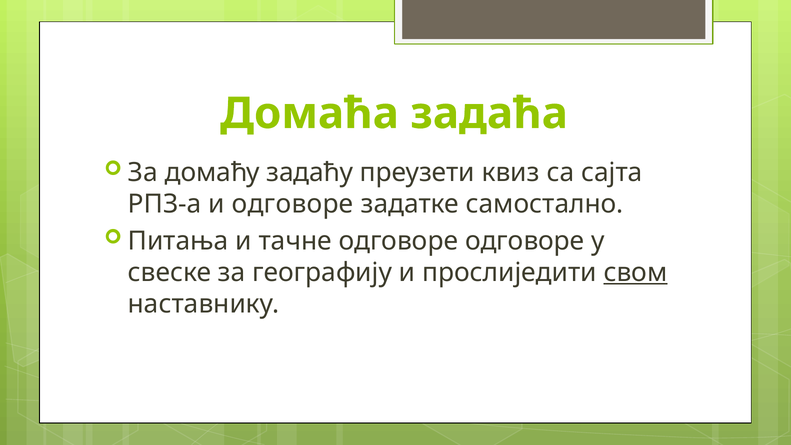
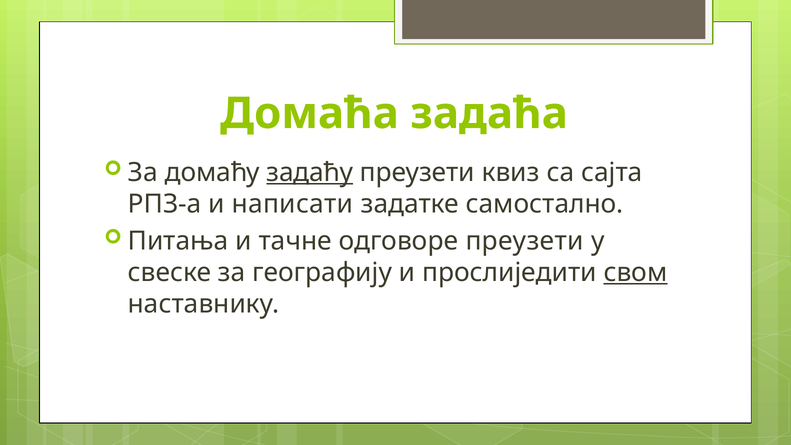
задаћу underline: none -> present (310, 172)
и одговоре: одговоре -> написати (293, 204)
одговоре одговоре: одговоре -> преузети (524, 241)
